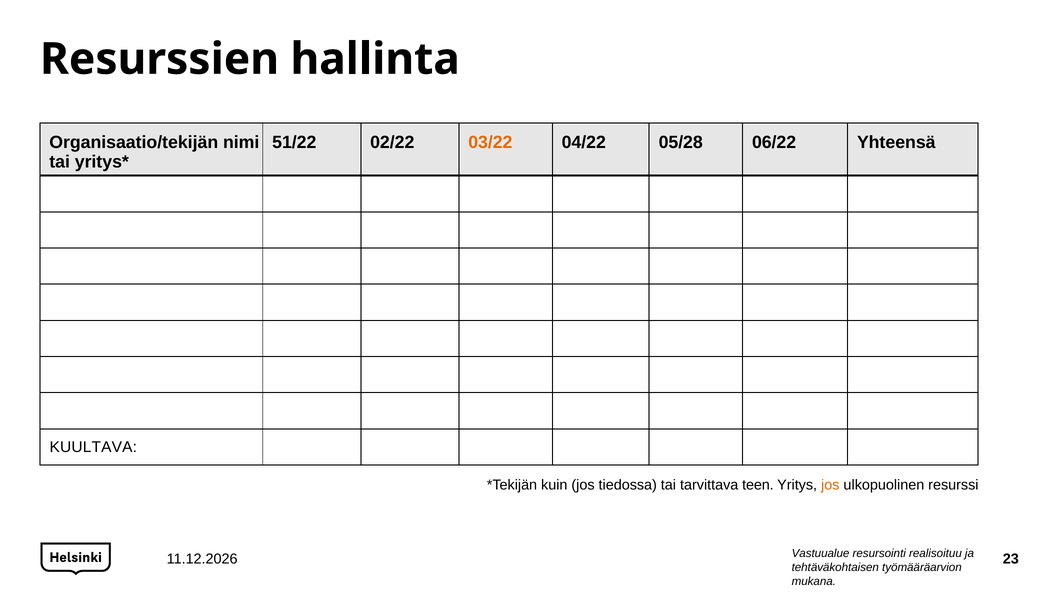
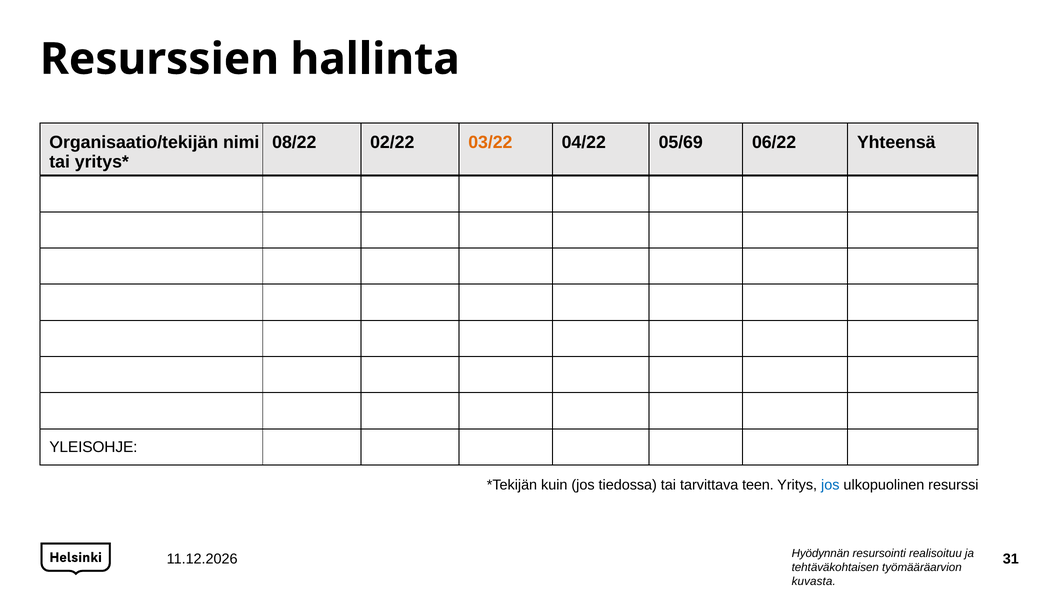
51/22: 51/22 -> 08/22 (294, 143)
05/28: 05/28 -> 05/69 (681, 143)
KUULTAVA: KUULTAVA -> YLEISOHJE (93, 448)
jos colour: orange -> blue (830, 485)
Vastuualue: Vastuualue -> Hyödynnän (821, 554)
23: 23 -> 31 (1011, 559)
mukana: mukana -> kuvasta (814, 582)
